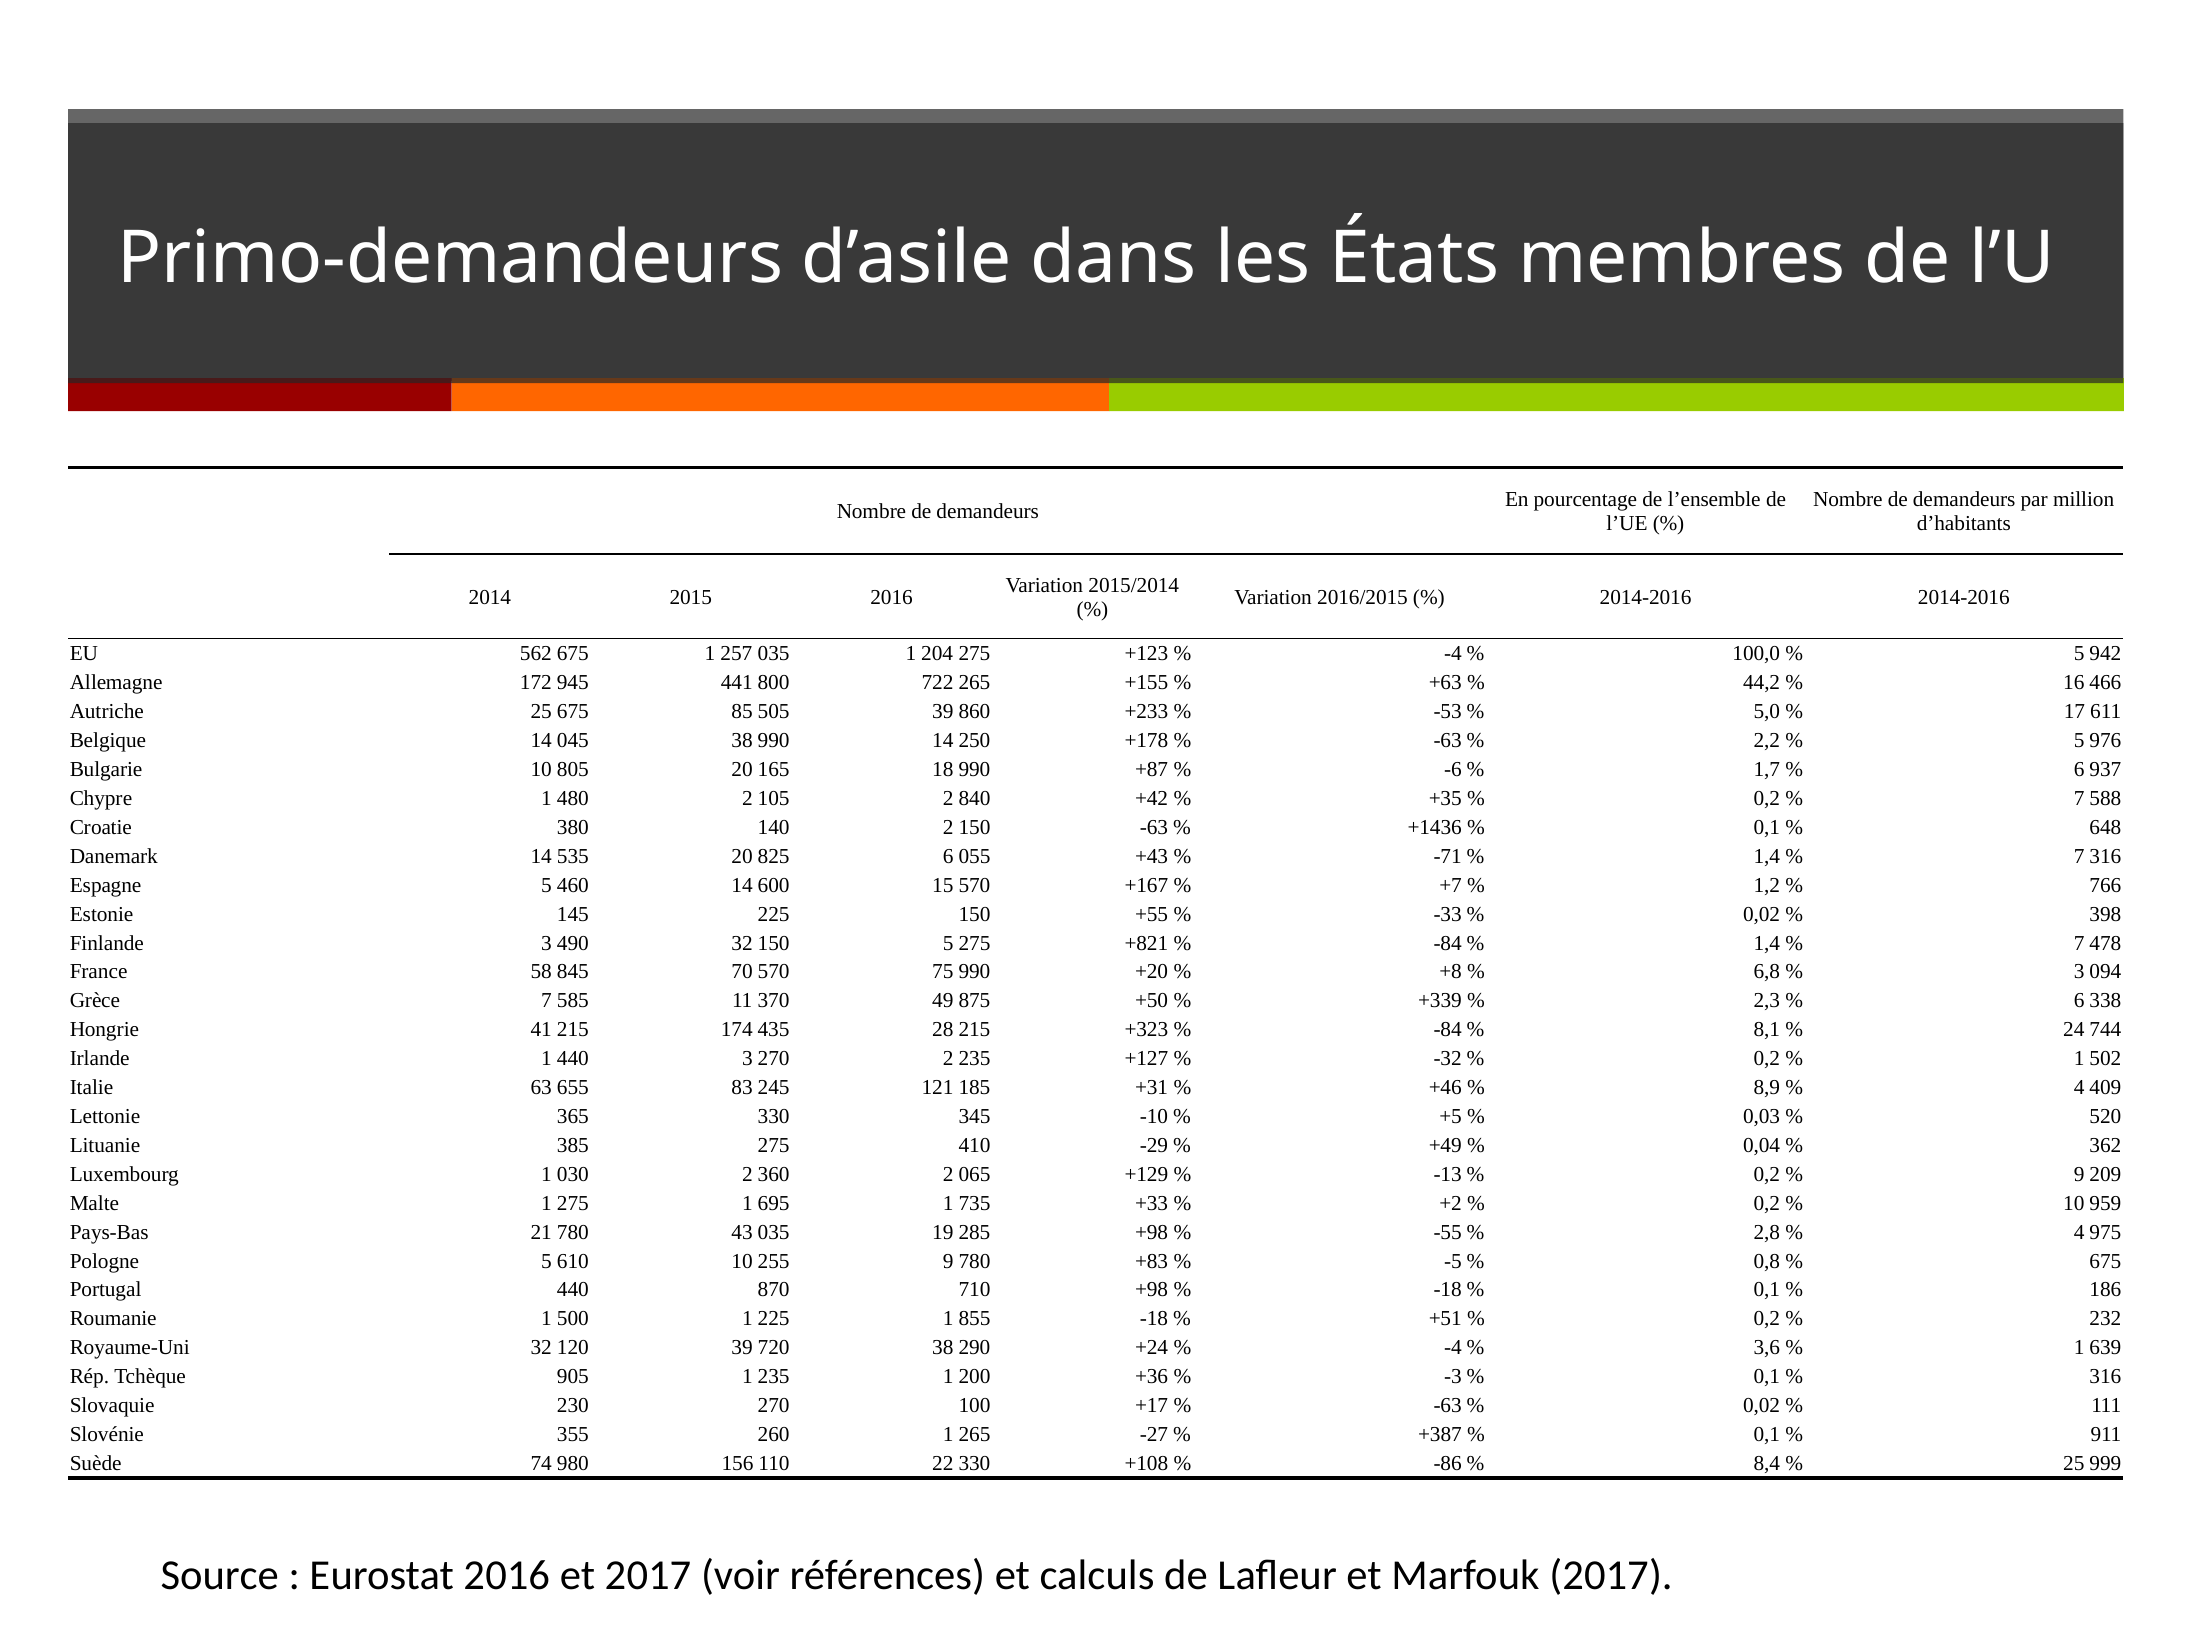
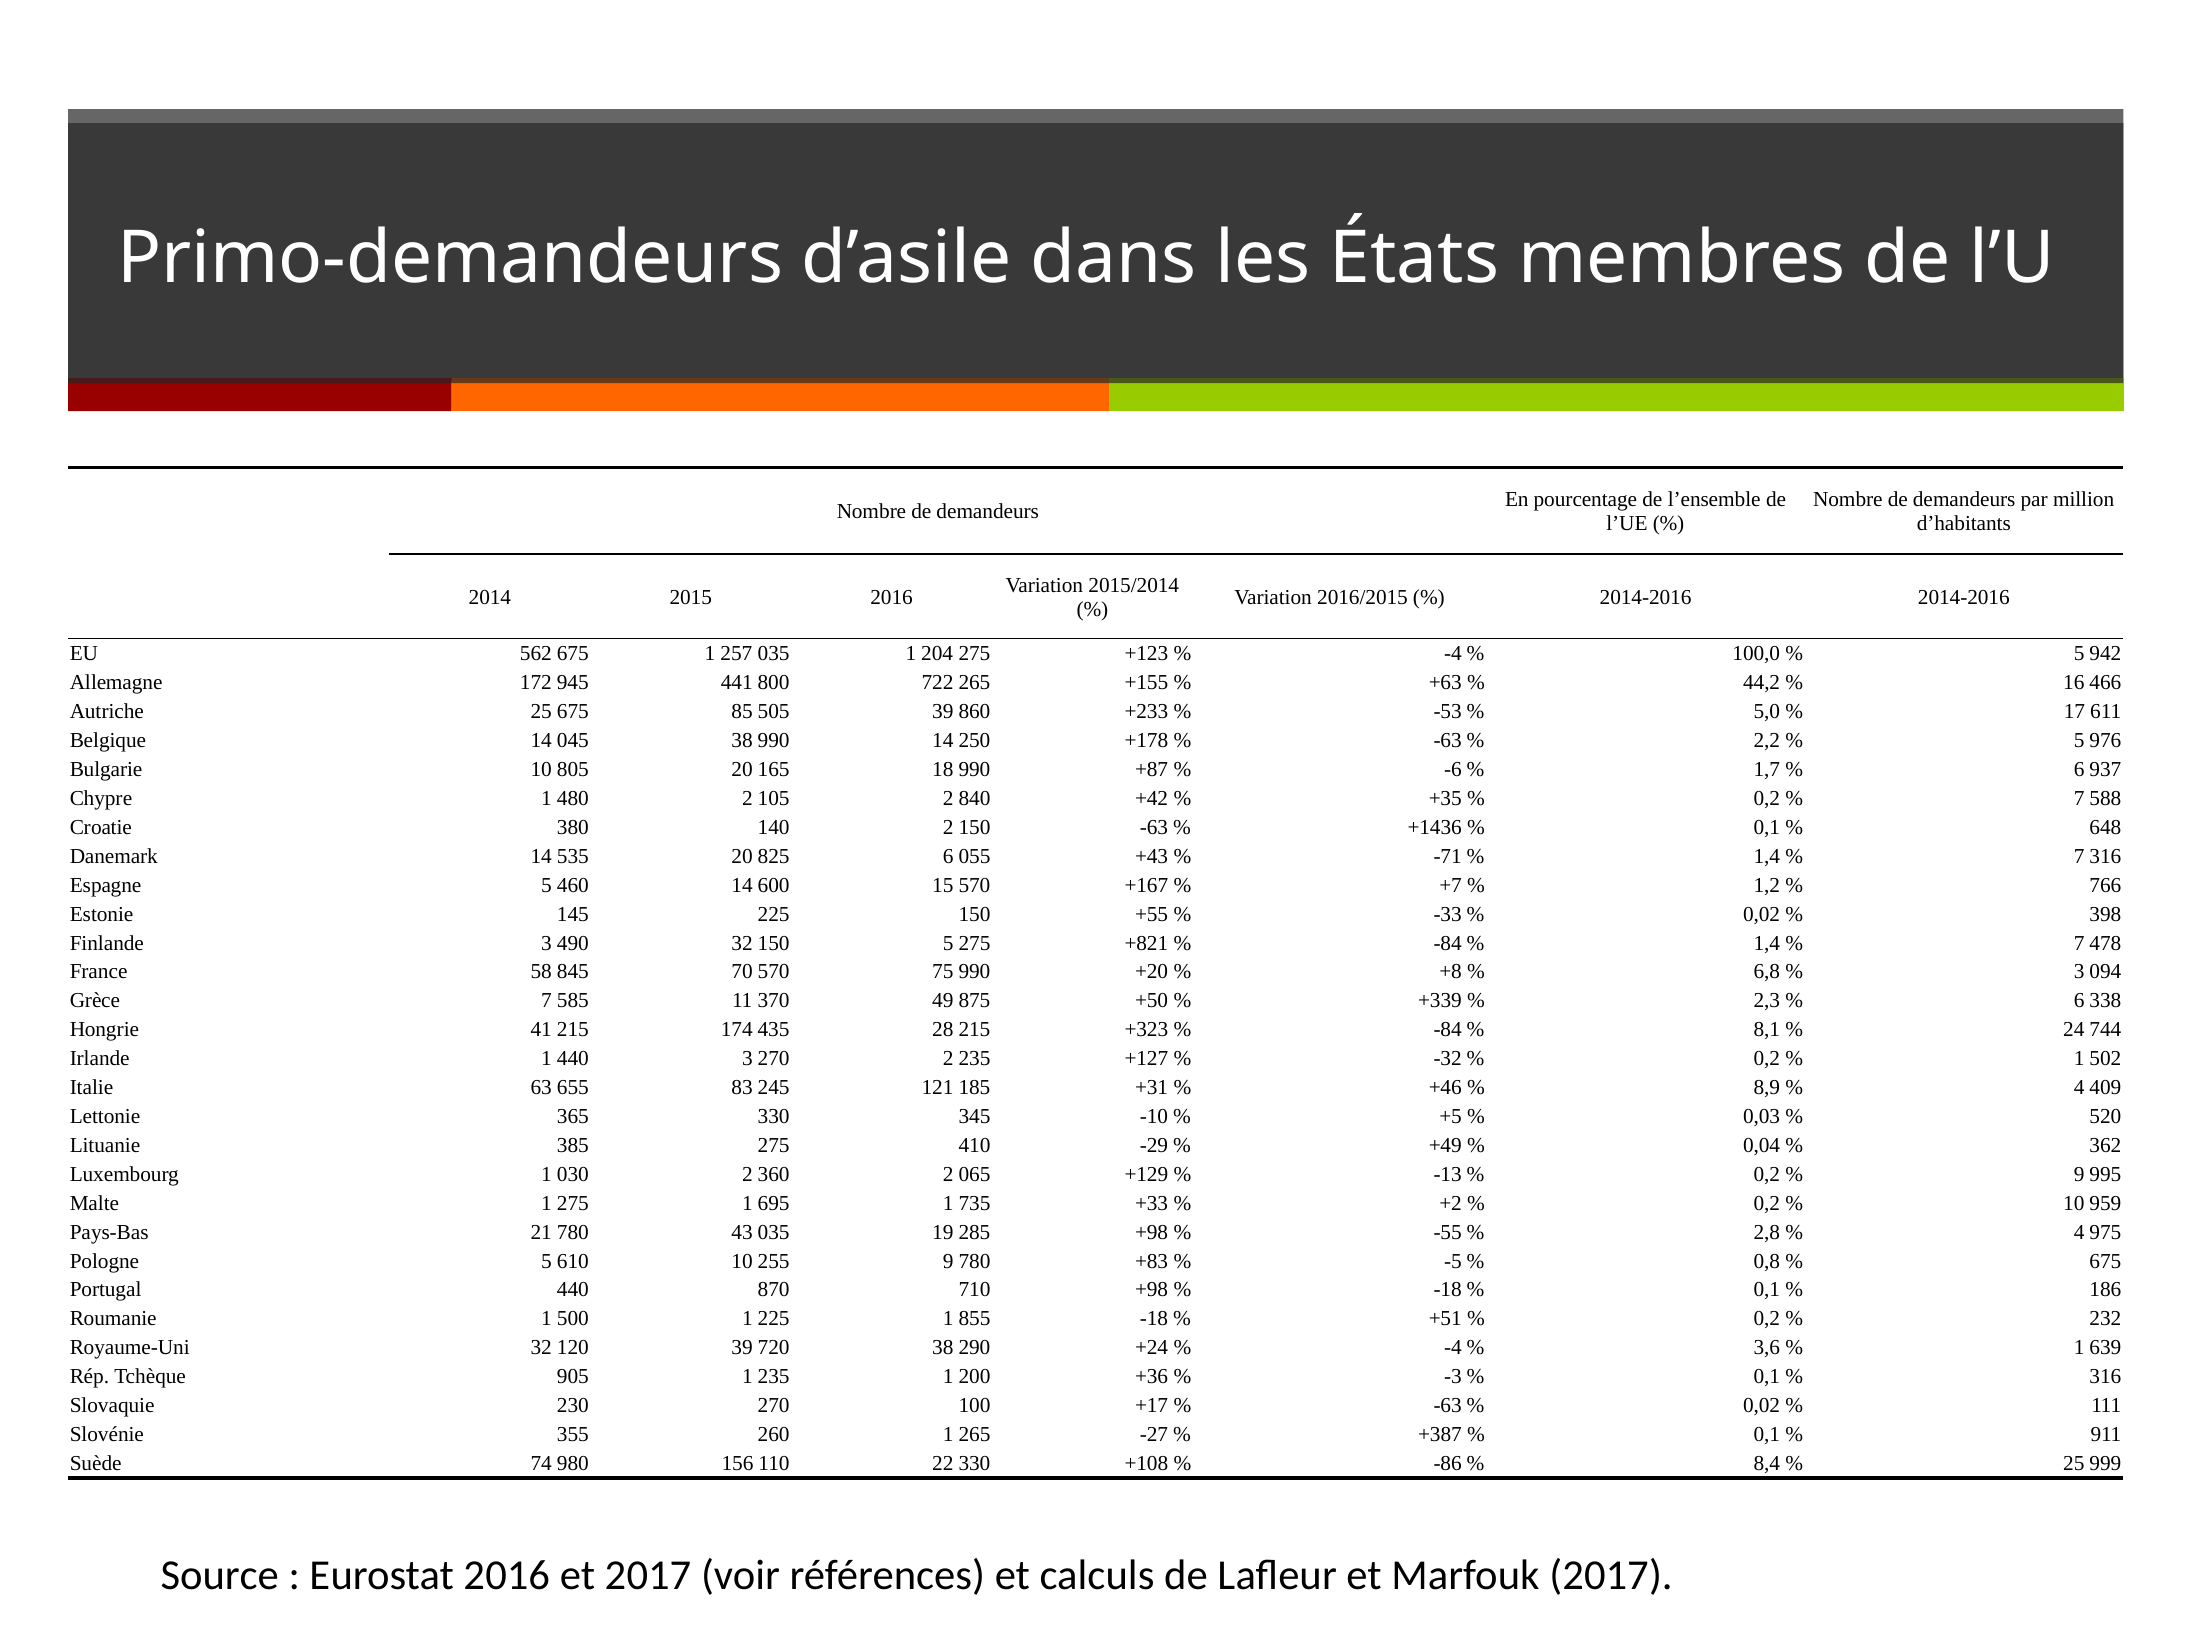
209: 209 -> 995 (2105, 1174)
